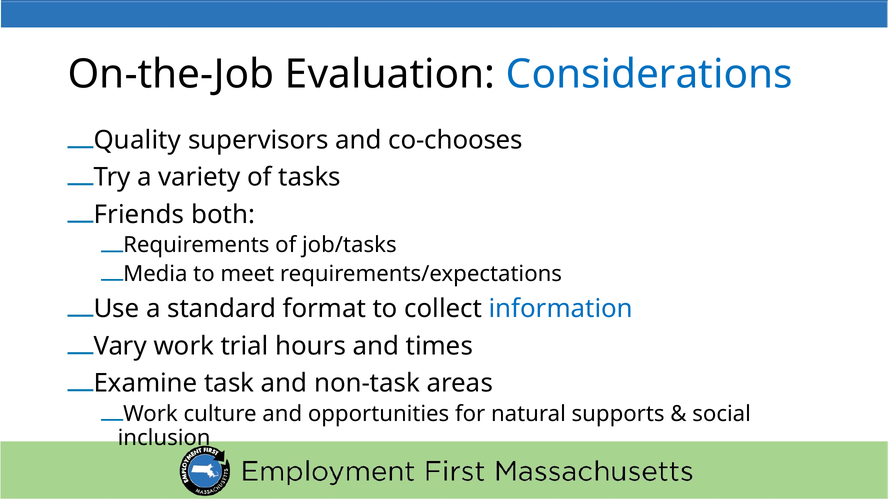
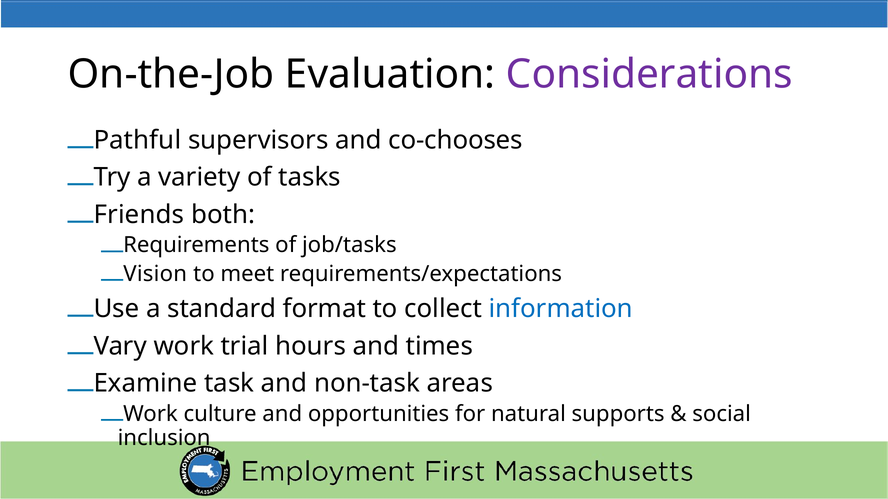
Considerations colour: blue -> purple (649, 75)
Quality: Quality -> Pathful (137, 140)
Media: Media -> Vision (155, 274)
